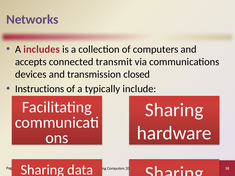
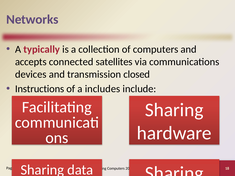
includes: includes -> typically (42, 49)
transmit: transmit -> satellites (114, 62)
typically: typically -> includes (103, 89)
